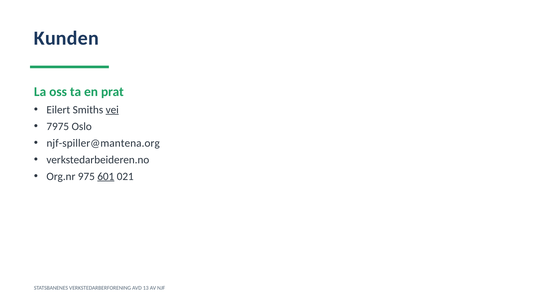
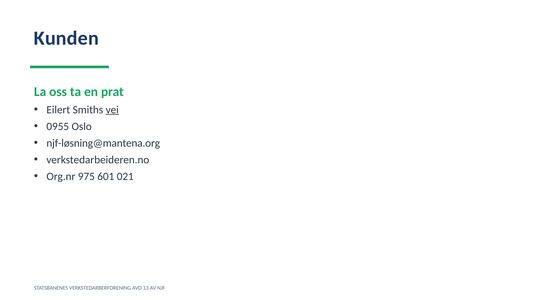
7975: 7975 -> 0955 (58, 127)
njf-spiller@mantena.org: njf-spiller@mantena.org -> njf-løsning@mantena.org (103, 143)
601 underline: present -> none (106, 177)
